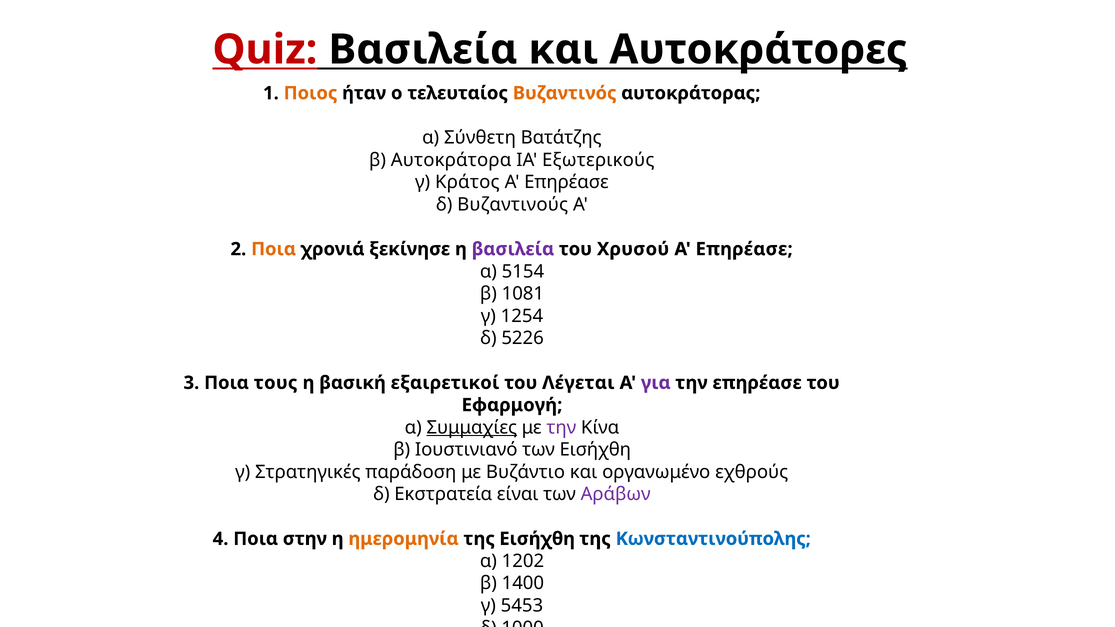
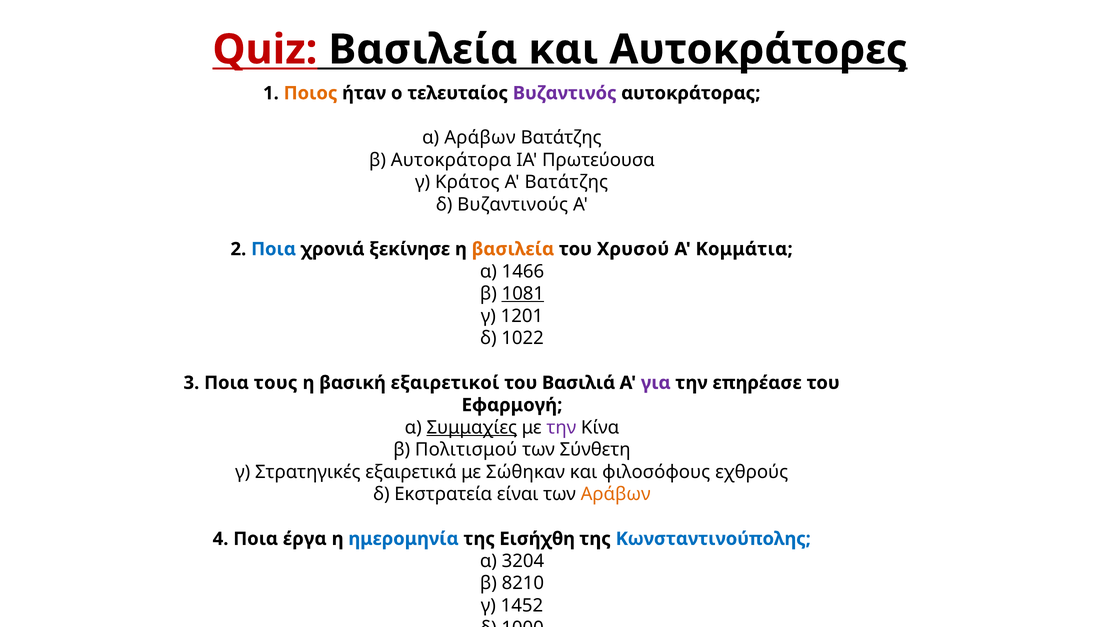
Βυζαντινός colour: orange -> purple (565, 93)
α Σύνθετη: Σύνθετη -> Αράβων (480, 138)
Εξωτερικούς: Εξωτερικούς -> Πρωτεύουσα (598, 160)
Επηρέασε: Επηρέασε -> Βατάτζης (566, 182)
Ποια colour: orange -> blue (274, 249)
βασιλεία colour: purple -> orange (513, 249)
Επηρέασε: Επηρέασε -> Κομμάτια (744, 249)
5154: 5154 -> 1466 (523, 271)
1081 underline: none -> present (523, 294)
1254: 1254 -> 1201 (522, 316)
5226: 5226 -> 1022 (523, 338)
Λέγεται: Λέγεται -> Βασιλιά (579, 383)
Ιουστινιανό: Ιουστινιανό -> Πολιτισμού (466, 450)
των Εισήχθη: Εισήχθη -> Σύνθετη (595, 450)
παράδοση: παράδοση -> εξαιρετικά (411, 472)
Βυζάντιο: Βυζάντιο -> Σώθηκαν (525, 472)
οργανωμένο: οργανωμένο -> φιλοσόφους (656, 472)
Αράβων colour: purple -> orange (616, 494)
στην: στην -> έργα (305, 539)
ημερομηνία colour: orange -> blue (404, 539)
1202: 1202 -> 3204 (523, 561)
1400: 1400 -> 8210 (523, 584)
5453: 5453 -> 1452 (522, 606)
